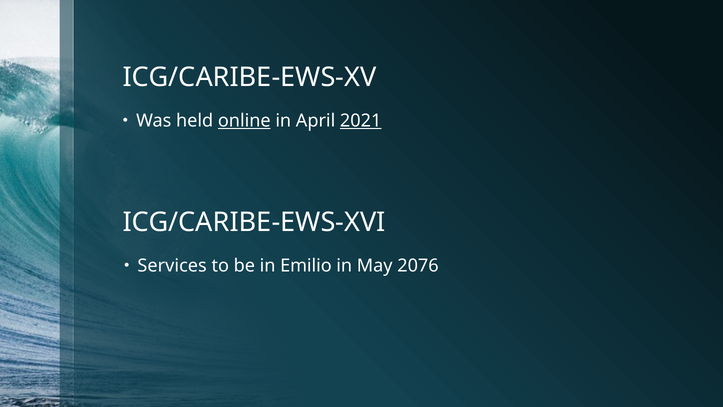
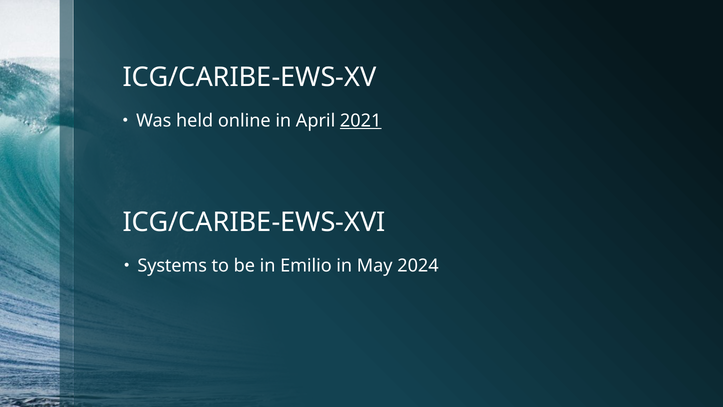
online underline: present -> none (244, 121)
Services: Services -> Systems (172, 265)
2076: 2076 -> 2024 (418, 265)
